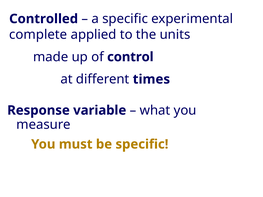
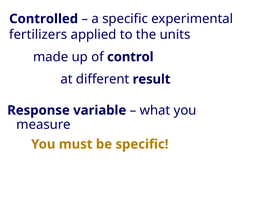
complete: complete -> fertilizers (38, 35)
times: times -> result (152, 79)
